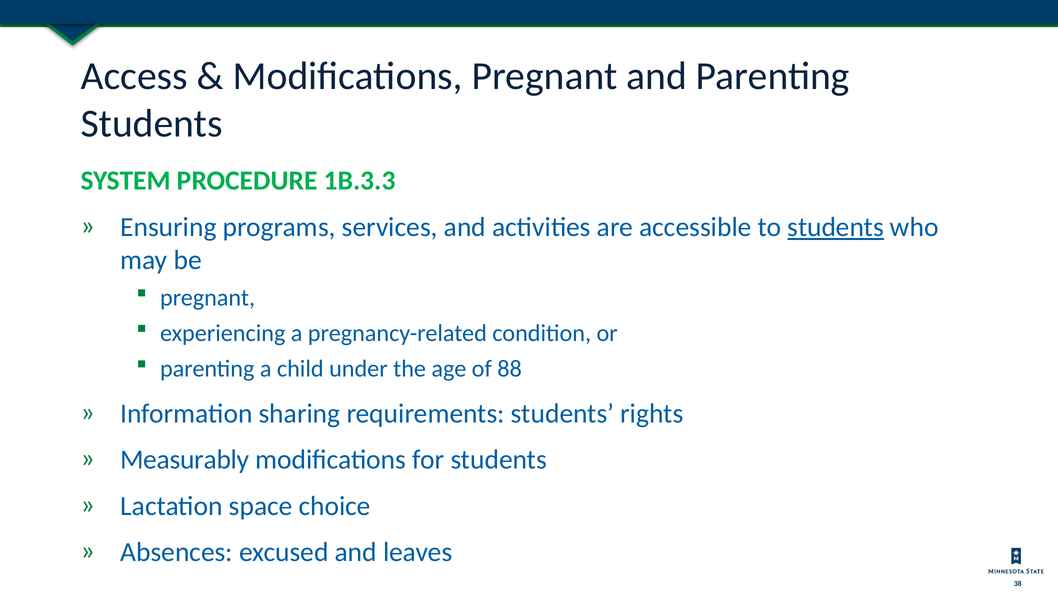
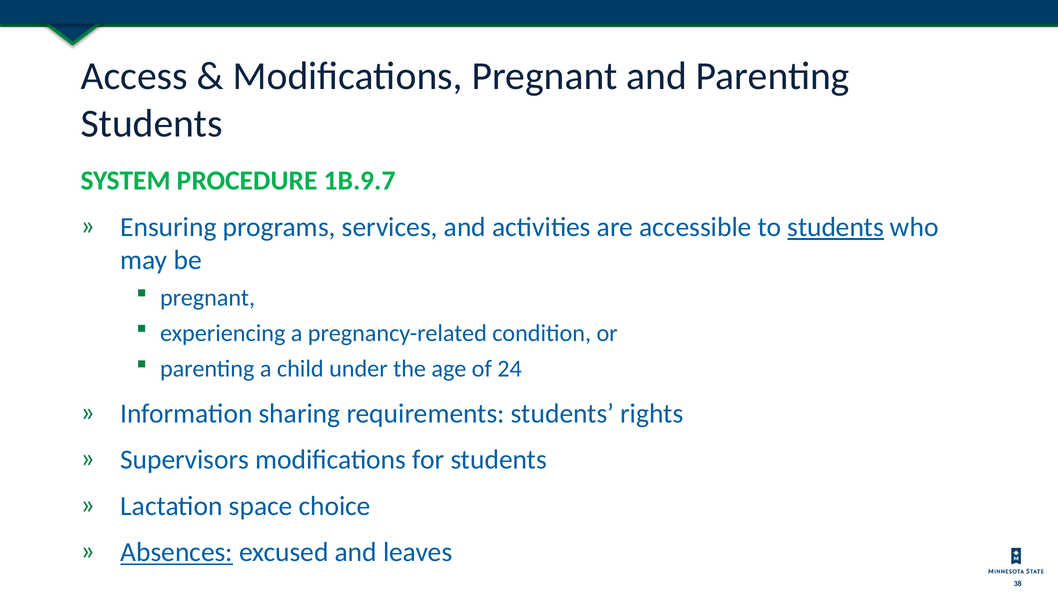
1B.3.3: 1B.3.3 -> 1B.9.7 (360, 181)
88: 88 -> 24 (510, 369)
Measurably: Measurably -> Supervisors (185, 460)
Absences underline: none -> present (177, 553)
